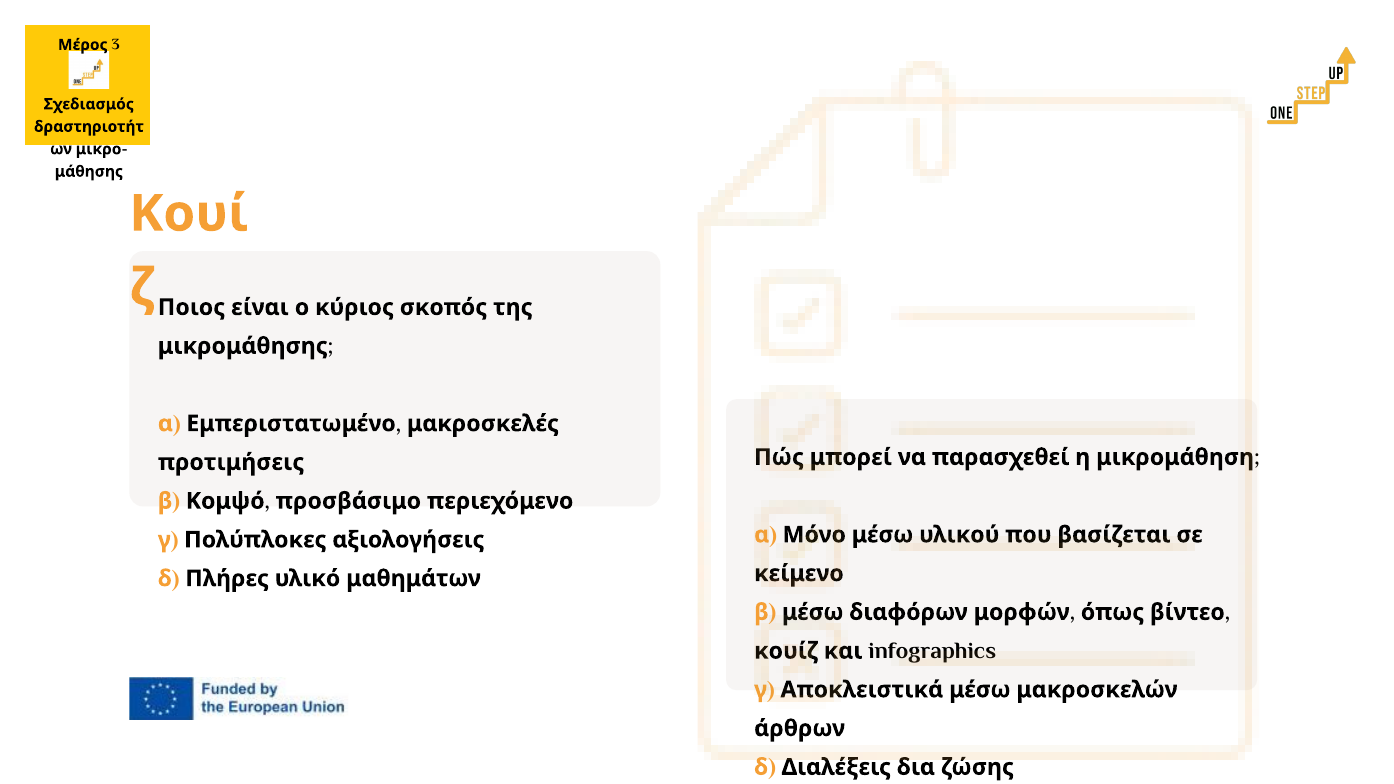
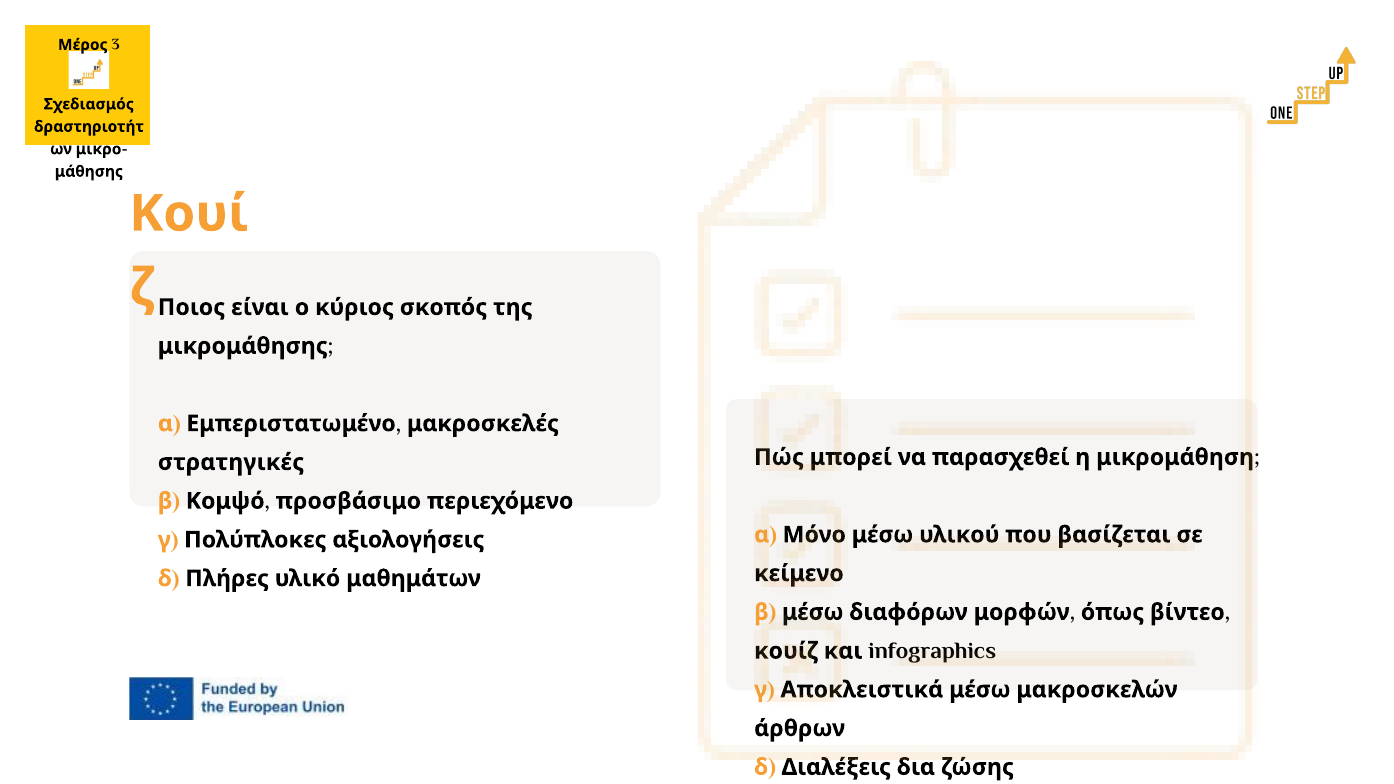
προτιμήσεις: προτιμήσεις -> στρατηγικές (231, 462)
